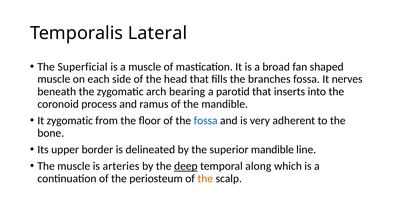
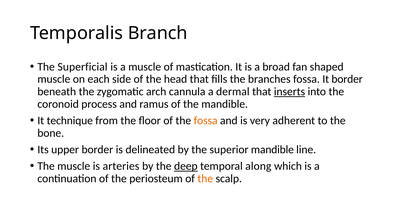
Lateral: Lateral -> Branch (158, 33)
It nerves: nerves -> border (347, 79)
bearing: bearing -> cannula (187, 91)
parotid: parotid -> dermal (233, 91)
inserts underline: none -> present (289, 91)
It zygomatic: zygomatic -> technique (70, 120)
fossa colour: blue -> orange (206, 120)
